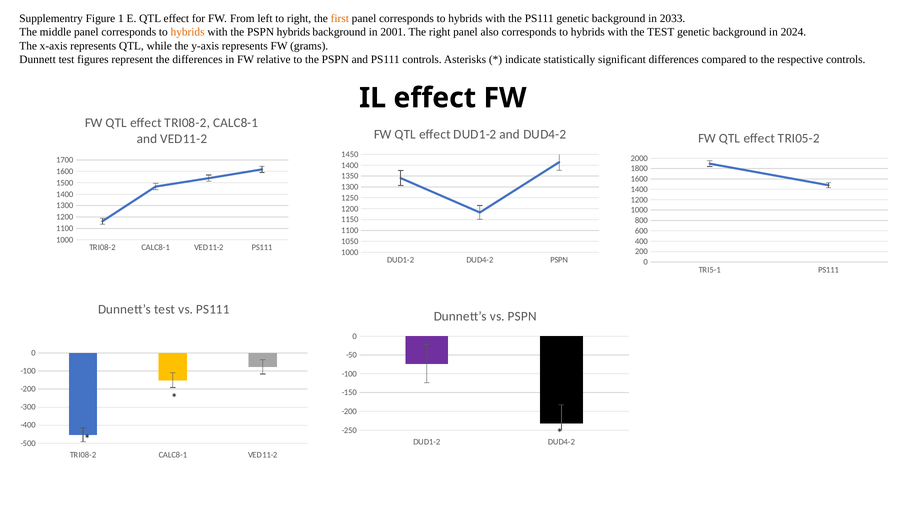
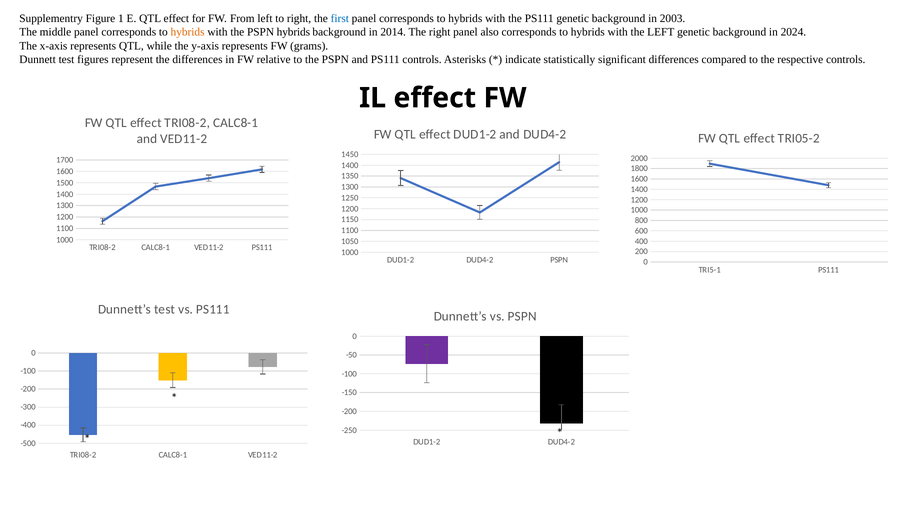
first colour: orange -> blue (340, 19)
2033: 2033 -> 2003 (673, 19)
2001: 2001 -> 2014 (393, 32)
the TEST: TEST -> LEFT (661, 32)
